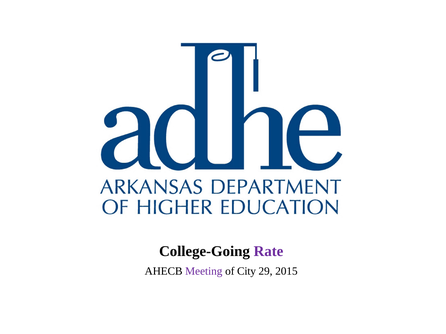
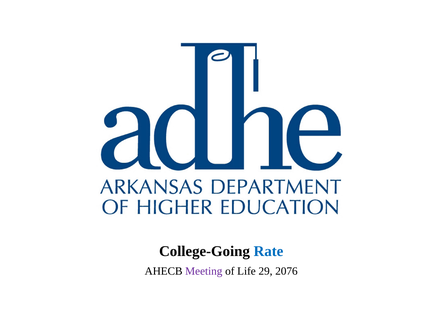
Rate colour: purple -> blue (268, 252)
City: City -> Life (246, 271)
2015: 2015 -> 2076 (286, 271)
